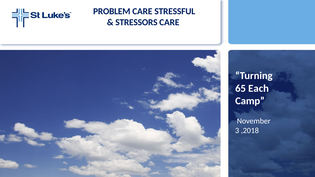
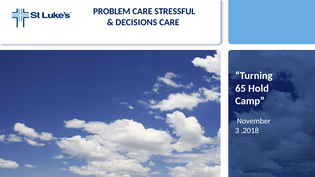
STRESSORS: STRESSORS -> DECISIONS (136, 22)
Each: Each -> Hold (259, 88)
